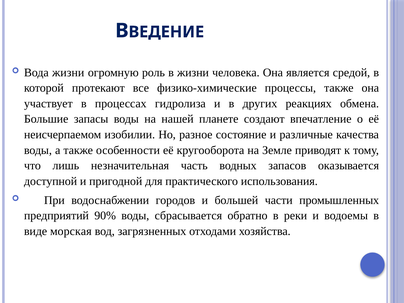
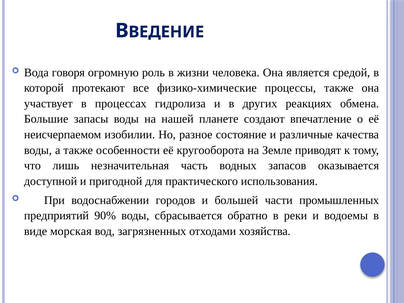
Вода жизни: жизни -> говоря (68, 72)
